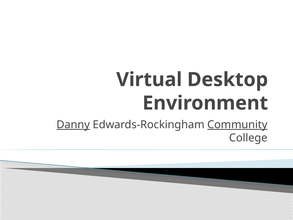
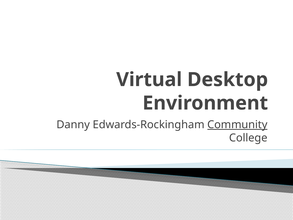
Danny underline: present -> none (73, 125)
